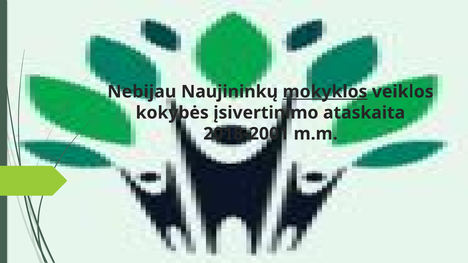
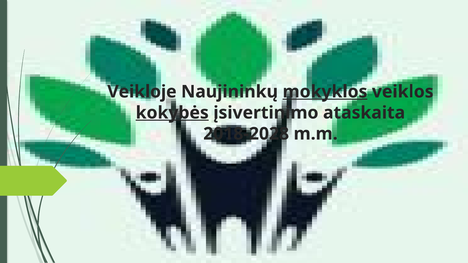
Nebijau: Nebijau -> Veikloje (142, 92)
kokybės underline: none -> present (172, 113)
2018-2001: 2018-2001 -> 2018-2028 (246, 134)
